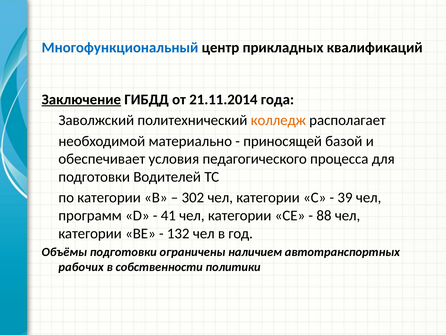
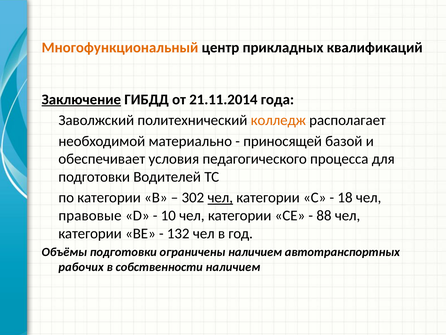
Многофункциональный colour: blue -> orange (120, 48)
чел underline: none -> present (220, 197)
39: 39 -> 18 (345, 197)
программ: программ -> правовые (90, 215)
41: 41 -> 10 (168, 215)
собственности политики: политики -> наличием (233, 267)
